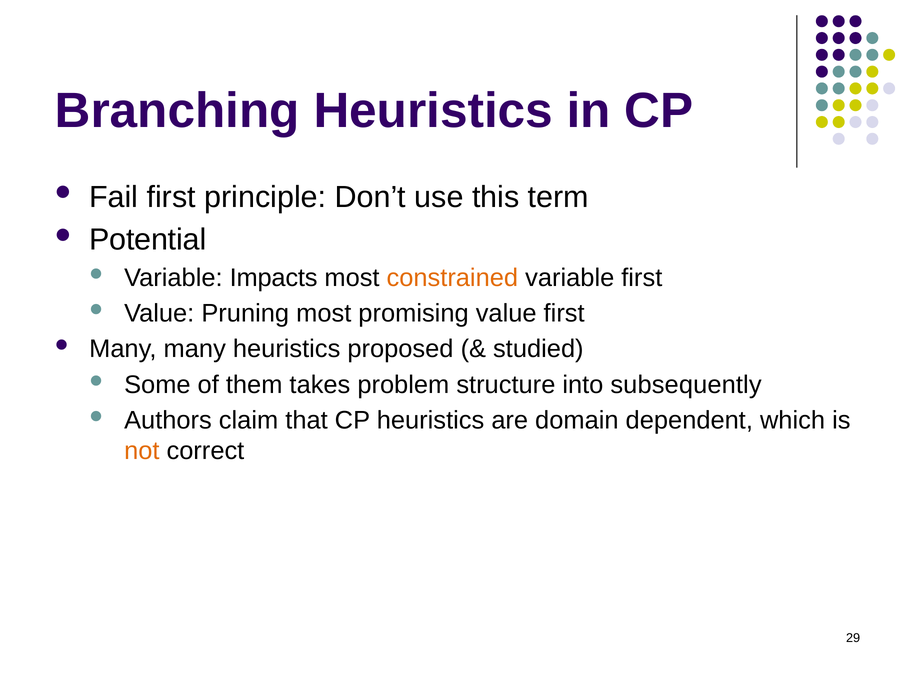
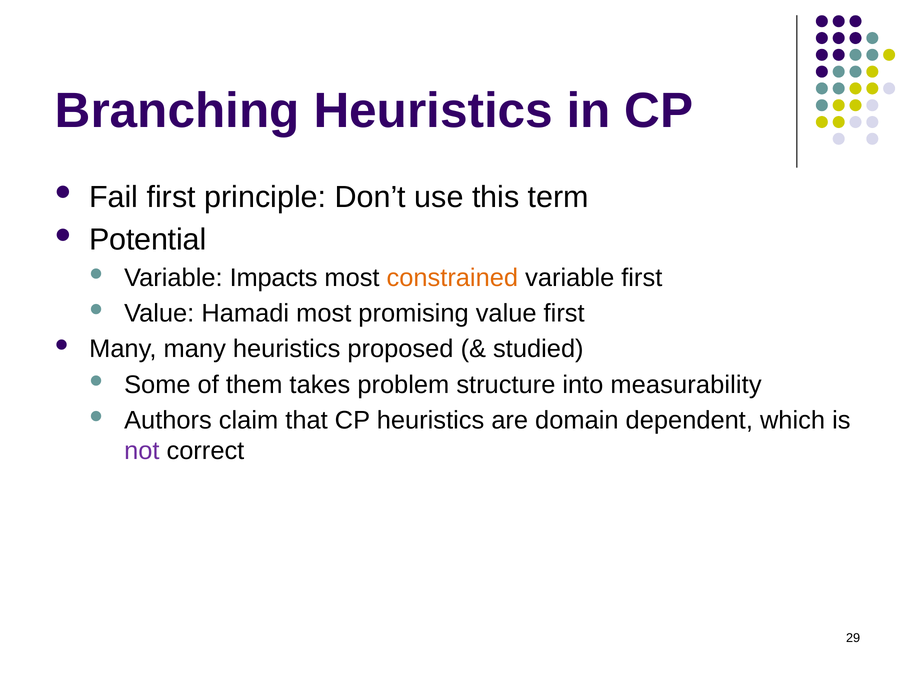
Pruning: Pruning -> Hamadi (245, 314)
subsequently: subsequently -> measurability (686, 385)
not colour: orange -> purple (142, 451)
